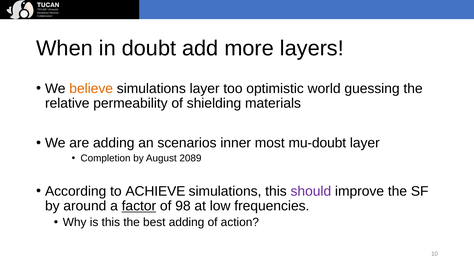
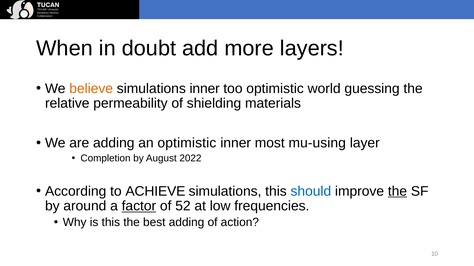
simulations layer: layer -> inner (205, 89)
an scenarios: scenarios -> optimistic (187, 143)
mu-doubt: mu-doubt -> mu-using (317, 143)
2089: 2089 -> 2022 (190, 159)
should colour: purple -> blue (311, 192)
the underline: none -> present (397, 192)
98: 98 -> 52 (183, 206)
